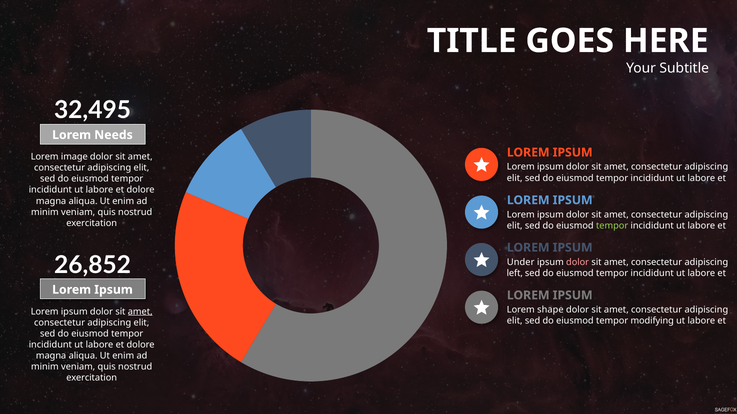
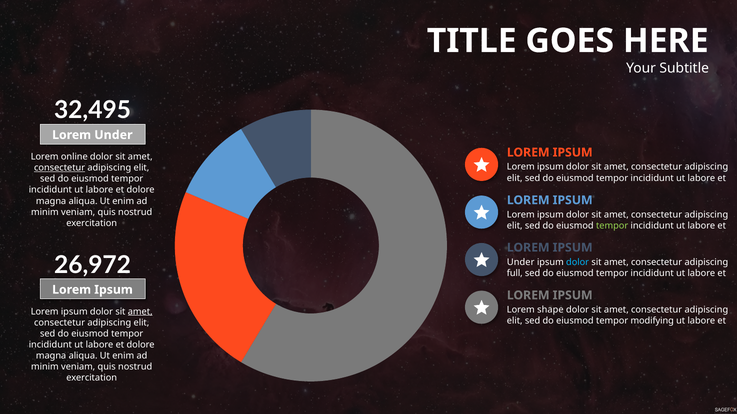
Lorem Needs: Needs -> Under (113, 135)
image: image -> online (74, 157)
consectetur underline: none -> present (60, 168)
26,852: 26,852 -> 26,972 (93, 265)
dolor colour: pink -> light blue (578, 262)
left: left -> full (515, 273)
